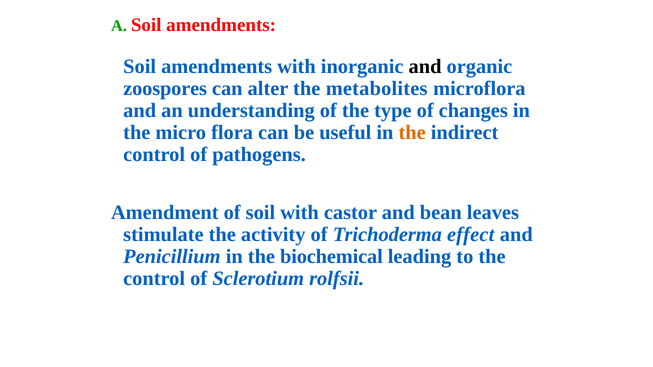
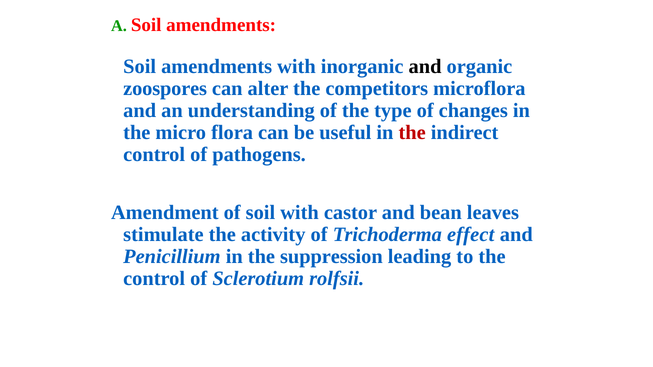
metabolites: metabolites -> competitors (377, 89)
the colour: orange -> red (412, 133)
biochemical: biochemical -> suppression (331, 257)
